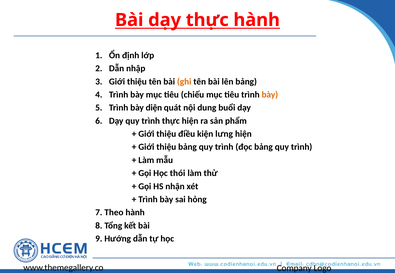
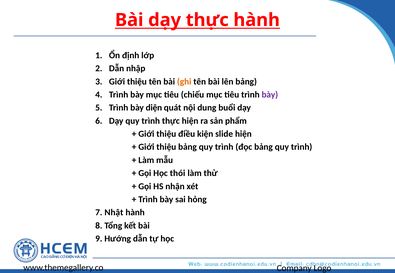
bày colour: orange -> purple (270, 95)
lưng: lưng -> slide (224, 134)
Theo: Theo -> Nhật (114, 213)
